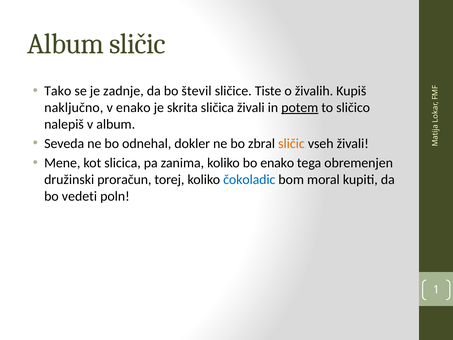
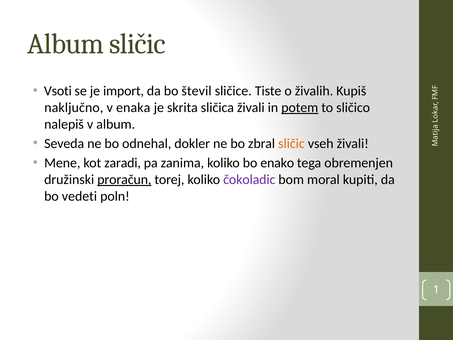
Tako: Tako -> Vsoti (58, 91)
zadnje: zadnje -> import (124, 91)
v enako: enako -> enaka (133, 107)
slicica: slicica -> zaradi (123, 163)
proračun underline: none -> present (124, 179)
čokoladic colour: blue -> purple (249, 179)
